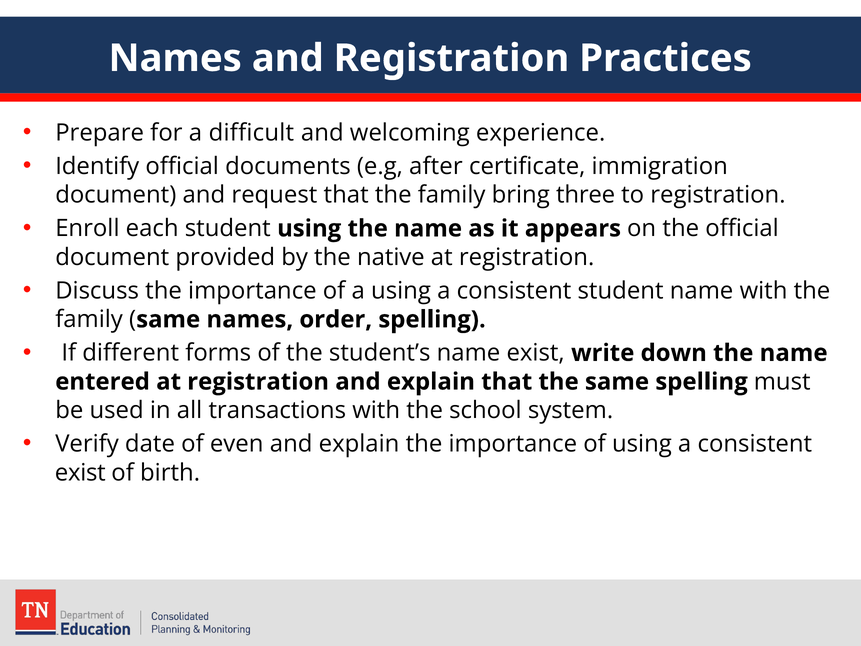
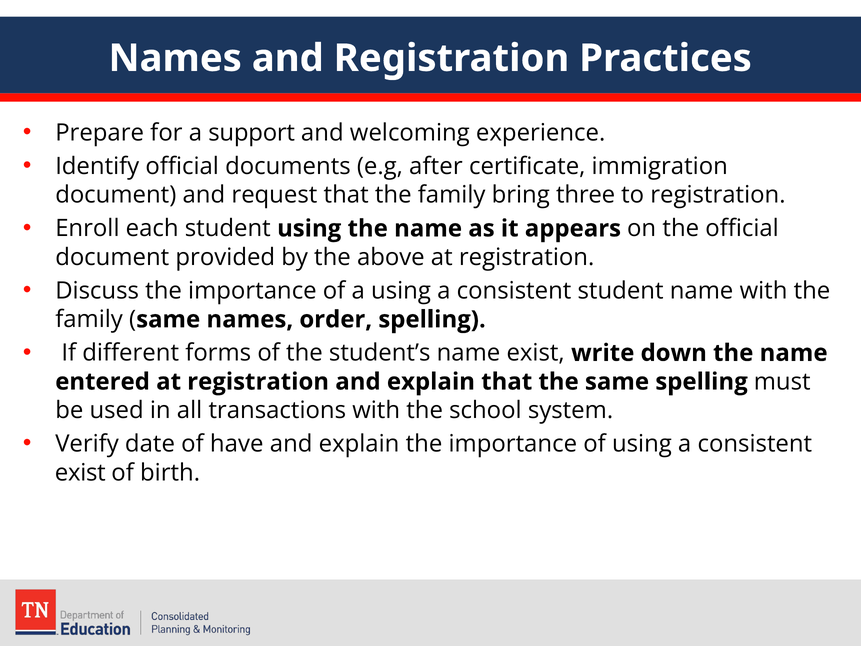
difficult: difficult -> support (252, 133)
native: native -> above (391, 257)
even: even -> have (237, 444)
